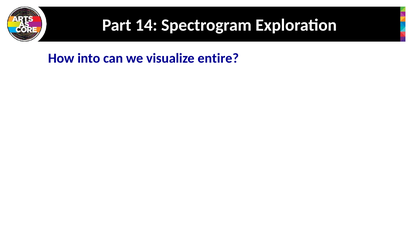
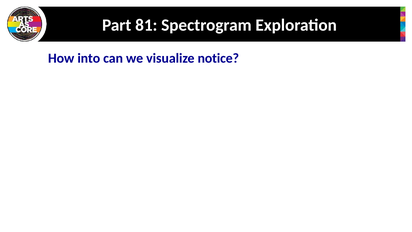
14: 14 -> 81 (146, 25)
entire: entire -> notice (218, 58)
